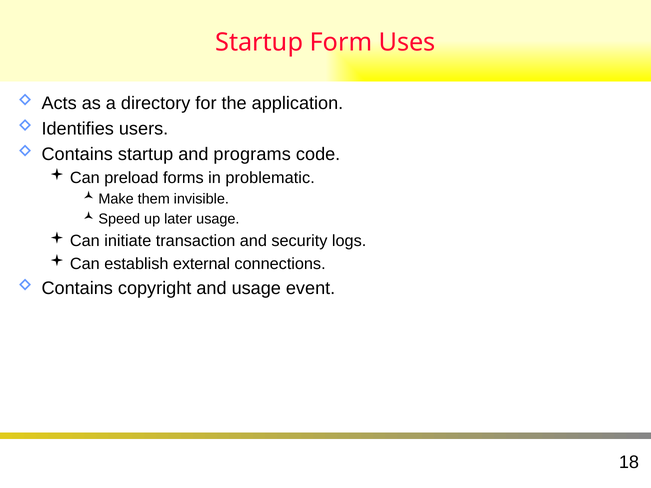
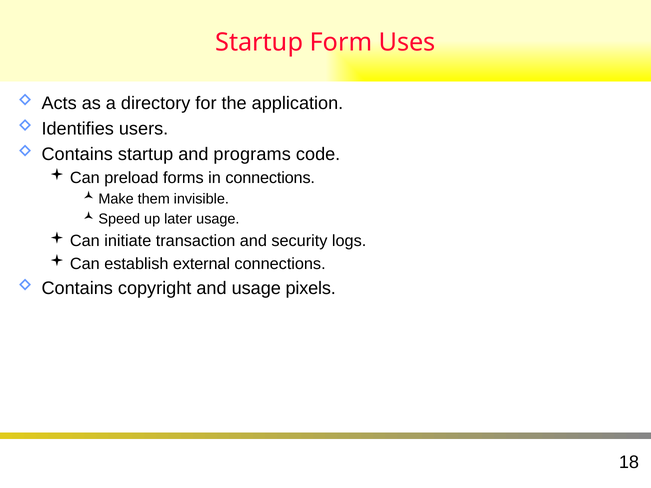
in problematic: problematic -> connections (270, 178)
event: event -> pixels (311, 288)
